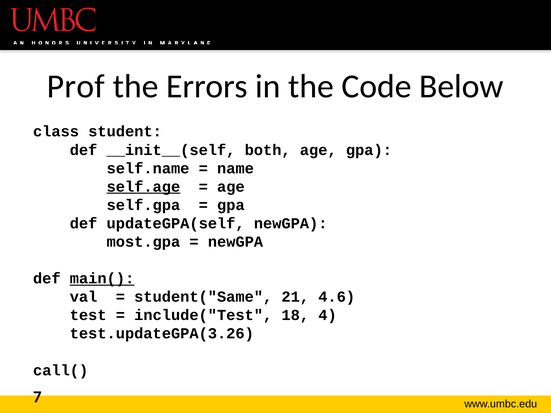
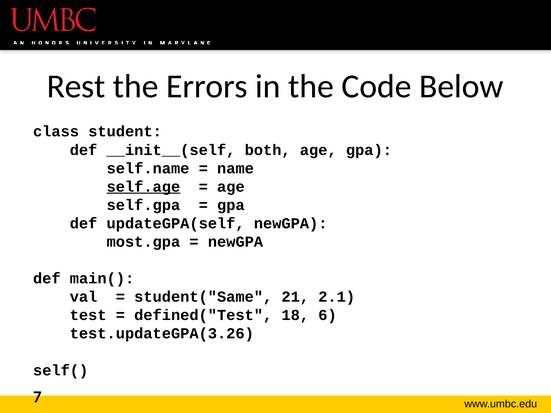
Prof: Prof -> Rest (76, 87)
main( underline: present -> none (102, 279)
4.6: 4.6 -> 2.1 (337, 297)
include("Test: include("Test -> defined("Test (203, 315)
4: 4 -> 6 (327, 315)
call(: call( -> self( (61, 371)
